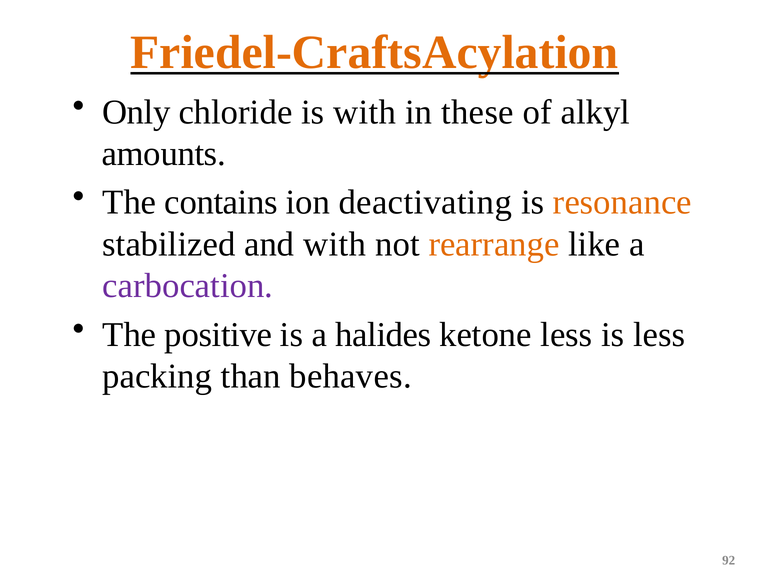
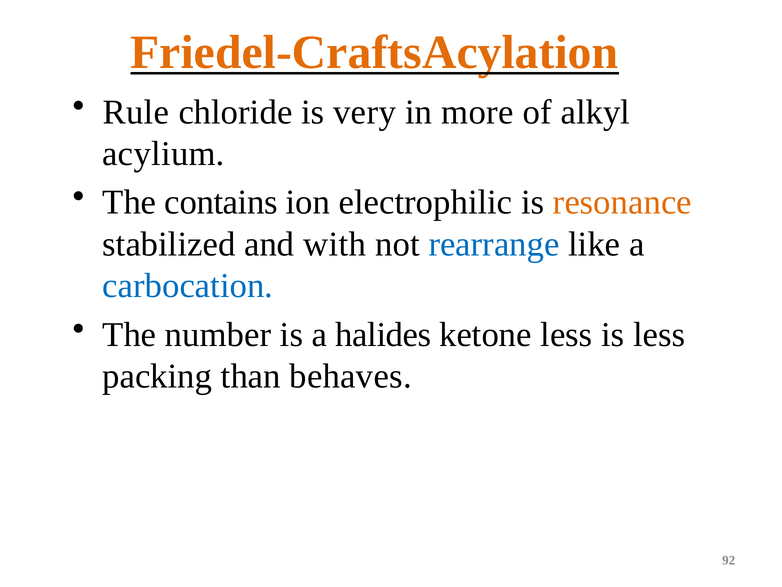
Only: Only -> Rule (136, 112)
is with: with -> very (365, 112)
these: these -> more (477, 112)
amounts: amounts -> acylium (163, 154)
deactivating: deactivating -> electrophilic (426, 202)
rearrange colour: orange -> blue (494, 244)
carbocation colour: purple -> blue (188, 286)
positive: positive -> number (218, 334)
